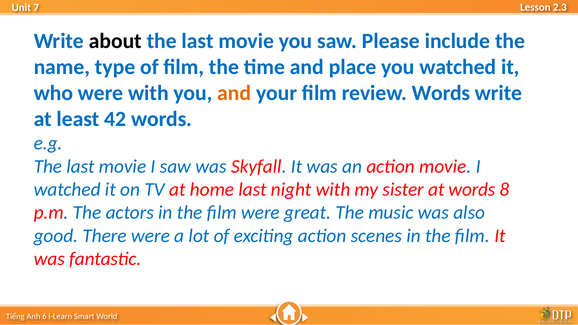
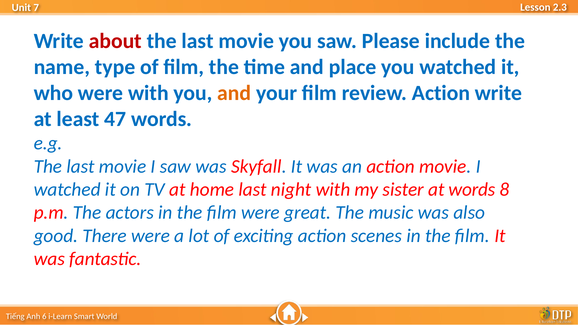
about colour: black -> red (115, 41)
review Words: Words -> Action (441, 93)
42: 42 -> 47 (115, 119)
